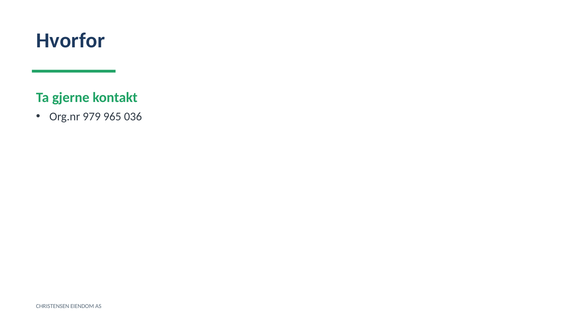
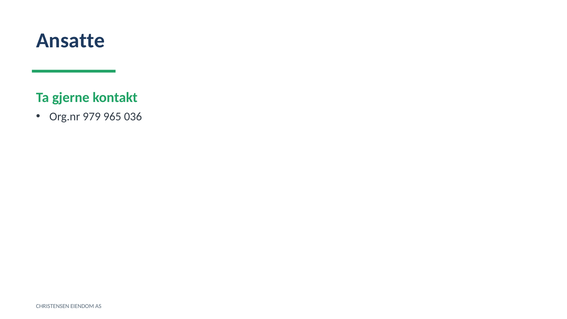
Hvorfor: Hvorfor -> Ansatte (71, 40)
